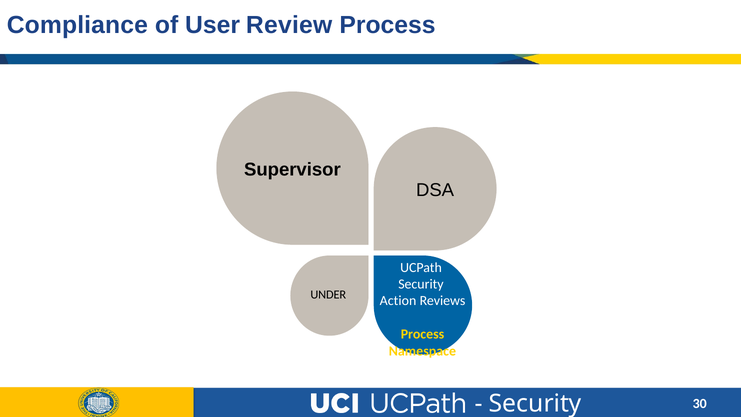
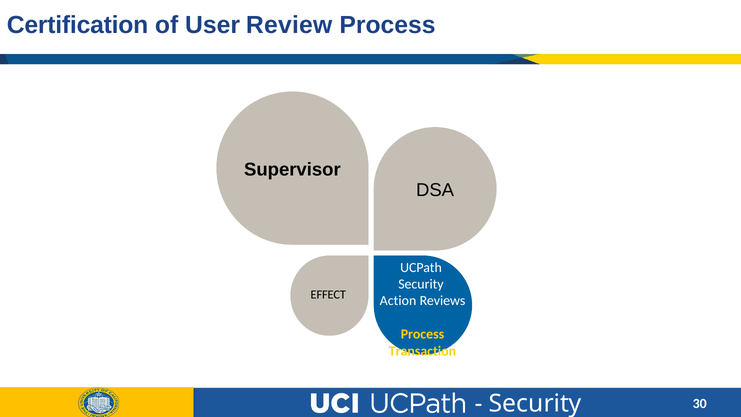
Compliance: Compliance -> Certification (78, 25)
UNDER: UNDER -> EFFECT (328, 294)
Namespace: Namespace -> Transaction (422, 351)
